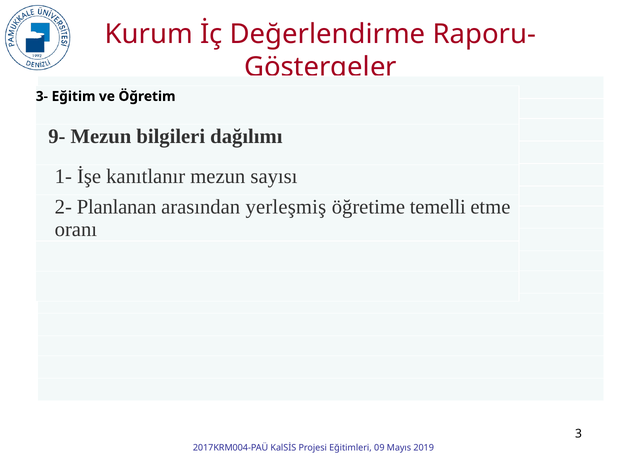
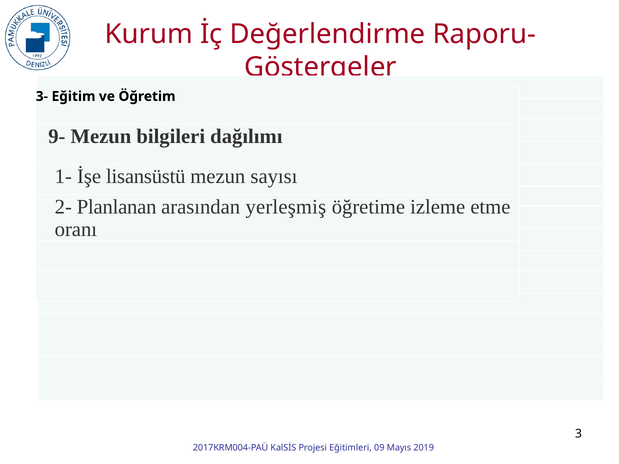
kanıtlanır: kanıtlanır -> lisansüstü (146, 177)
temelli: temelli -> izleme (438, 207)
